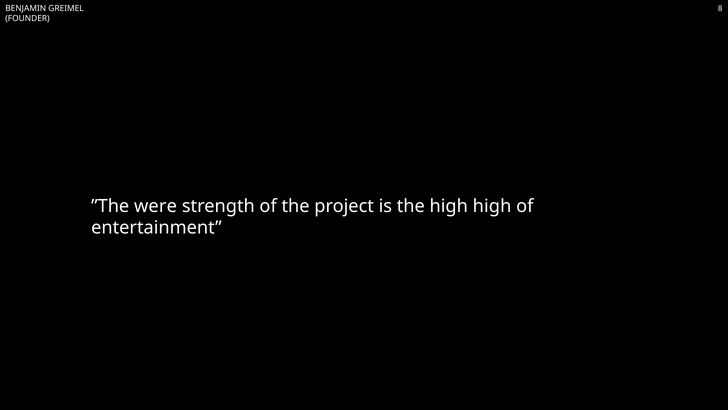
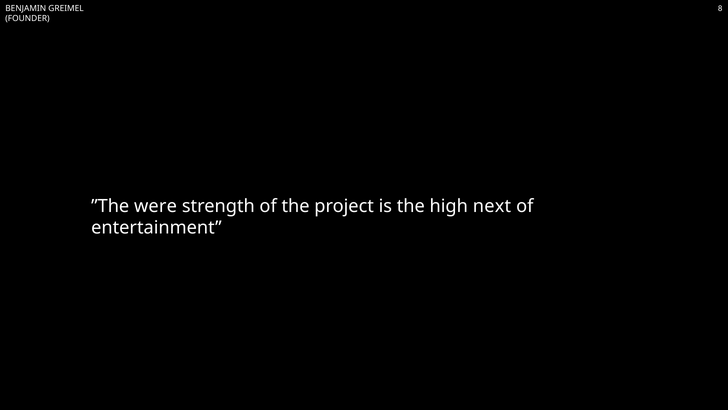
high high: high -> next (492, 206)
